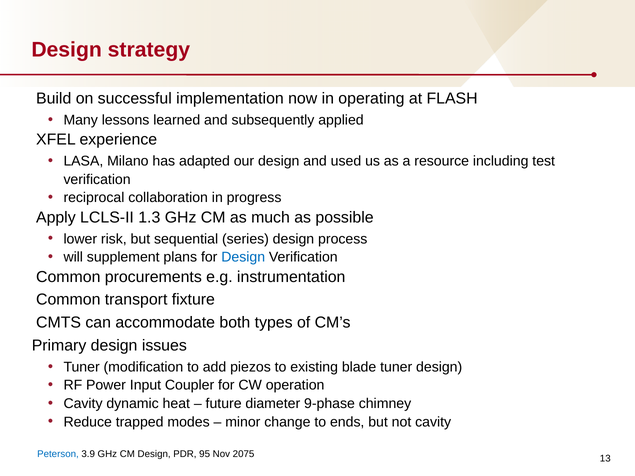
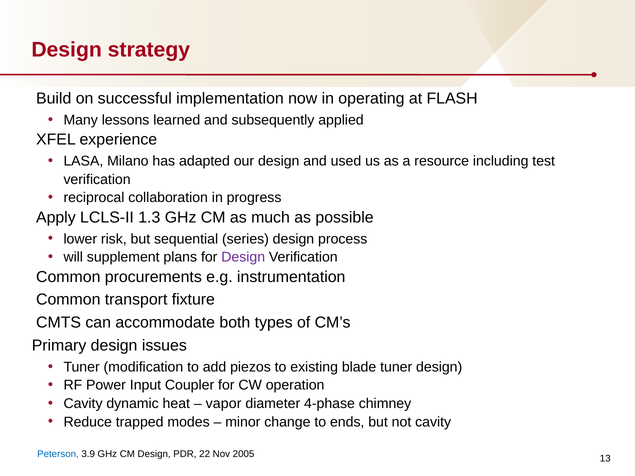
Design colour: blue -> purple (243, 257)
future: future -> vapor (224, 404)
9-phase: 9-phase -> 4-phase (330, 404)
95: 95 -> 22 (205, 454)
2075: 2075 -> 2005 (244, 454)
